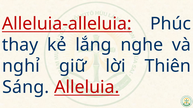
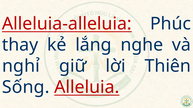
Sáng: Sáng -> Sống (26, 88)
